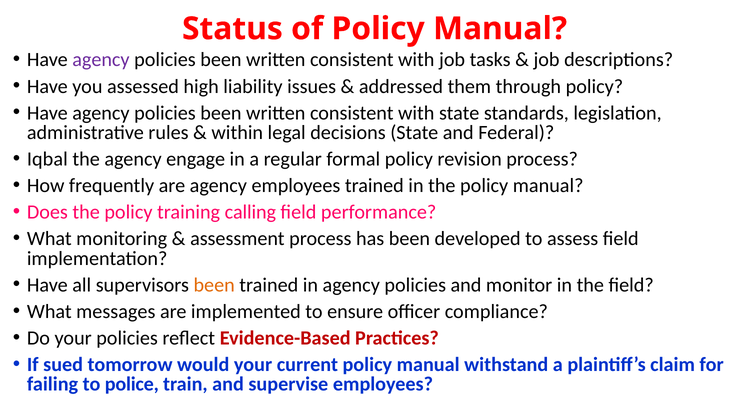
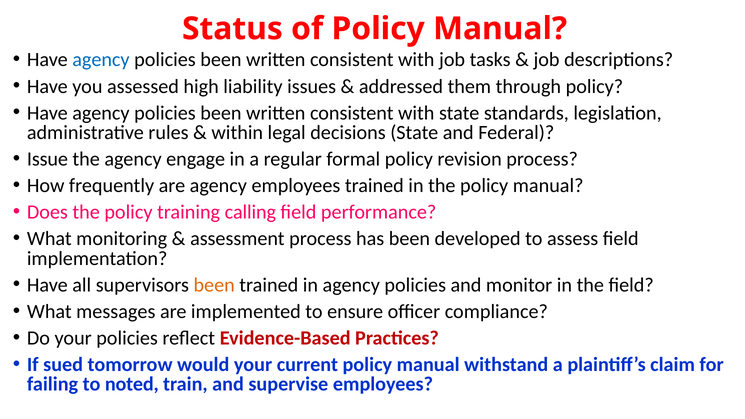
agency colour: purple -> blue (101, 60)
Iqbal: Iqbal -> Issue (47, 159)
police: police -> noted (132, 384)
